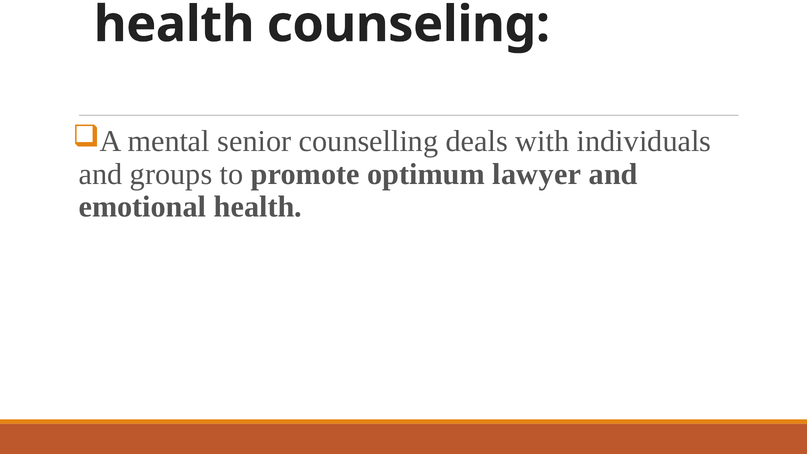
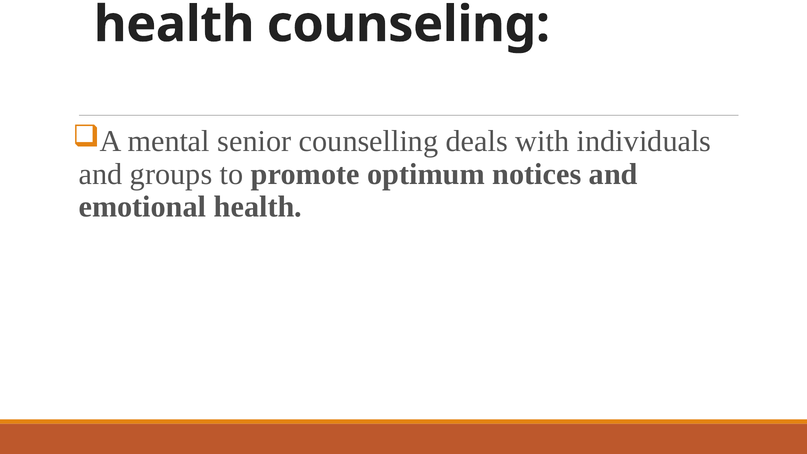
lawyer: lawyer -> notices (537, 174)
